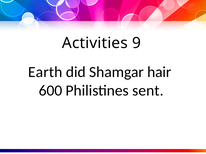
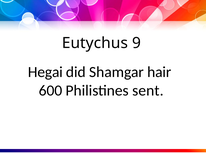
Activities: Activities -> Eutychus (95, 43)
Earth: Earth -> Hegai (45, 72)
